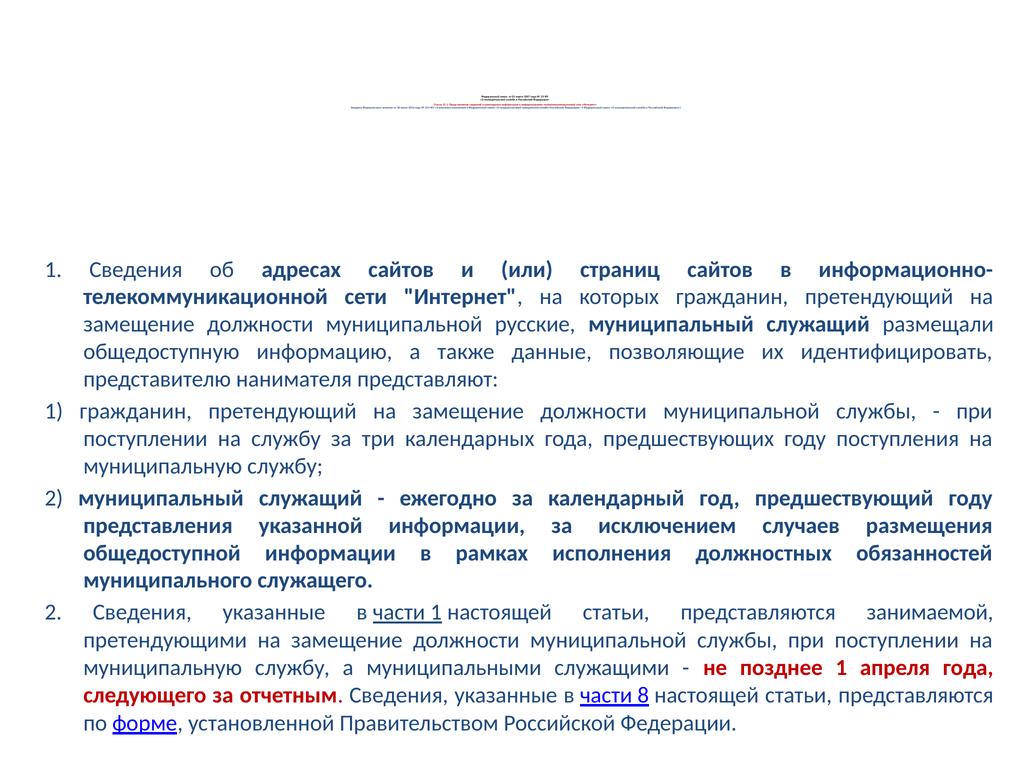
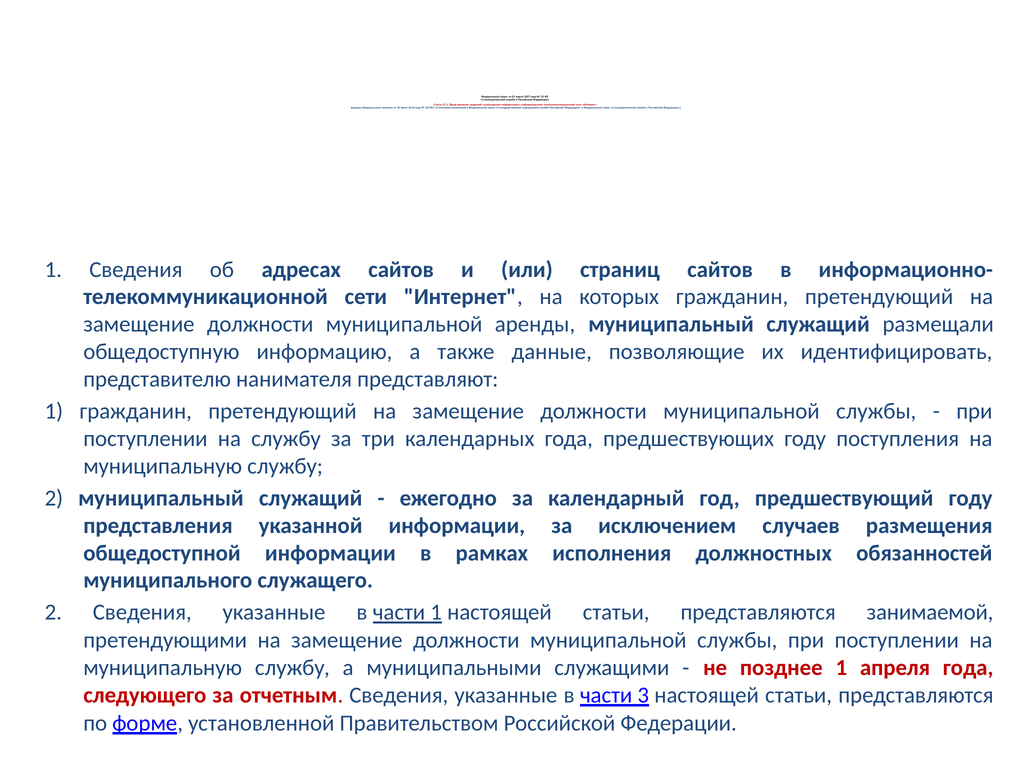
русские: русские -> аренды (535, 324)
8: 8 -> 3 (643, 695)
